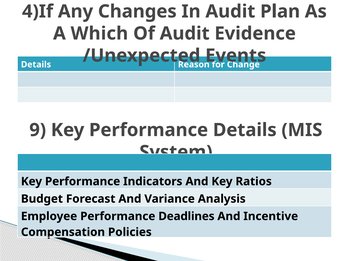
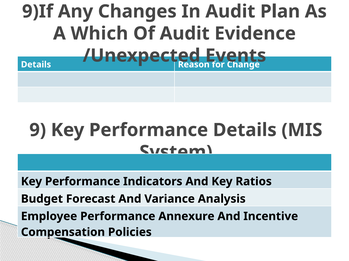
4)If: 4)If -> 9)If (38, 11)
Deadlines: Deadlines -> Annexure (186, 217)
